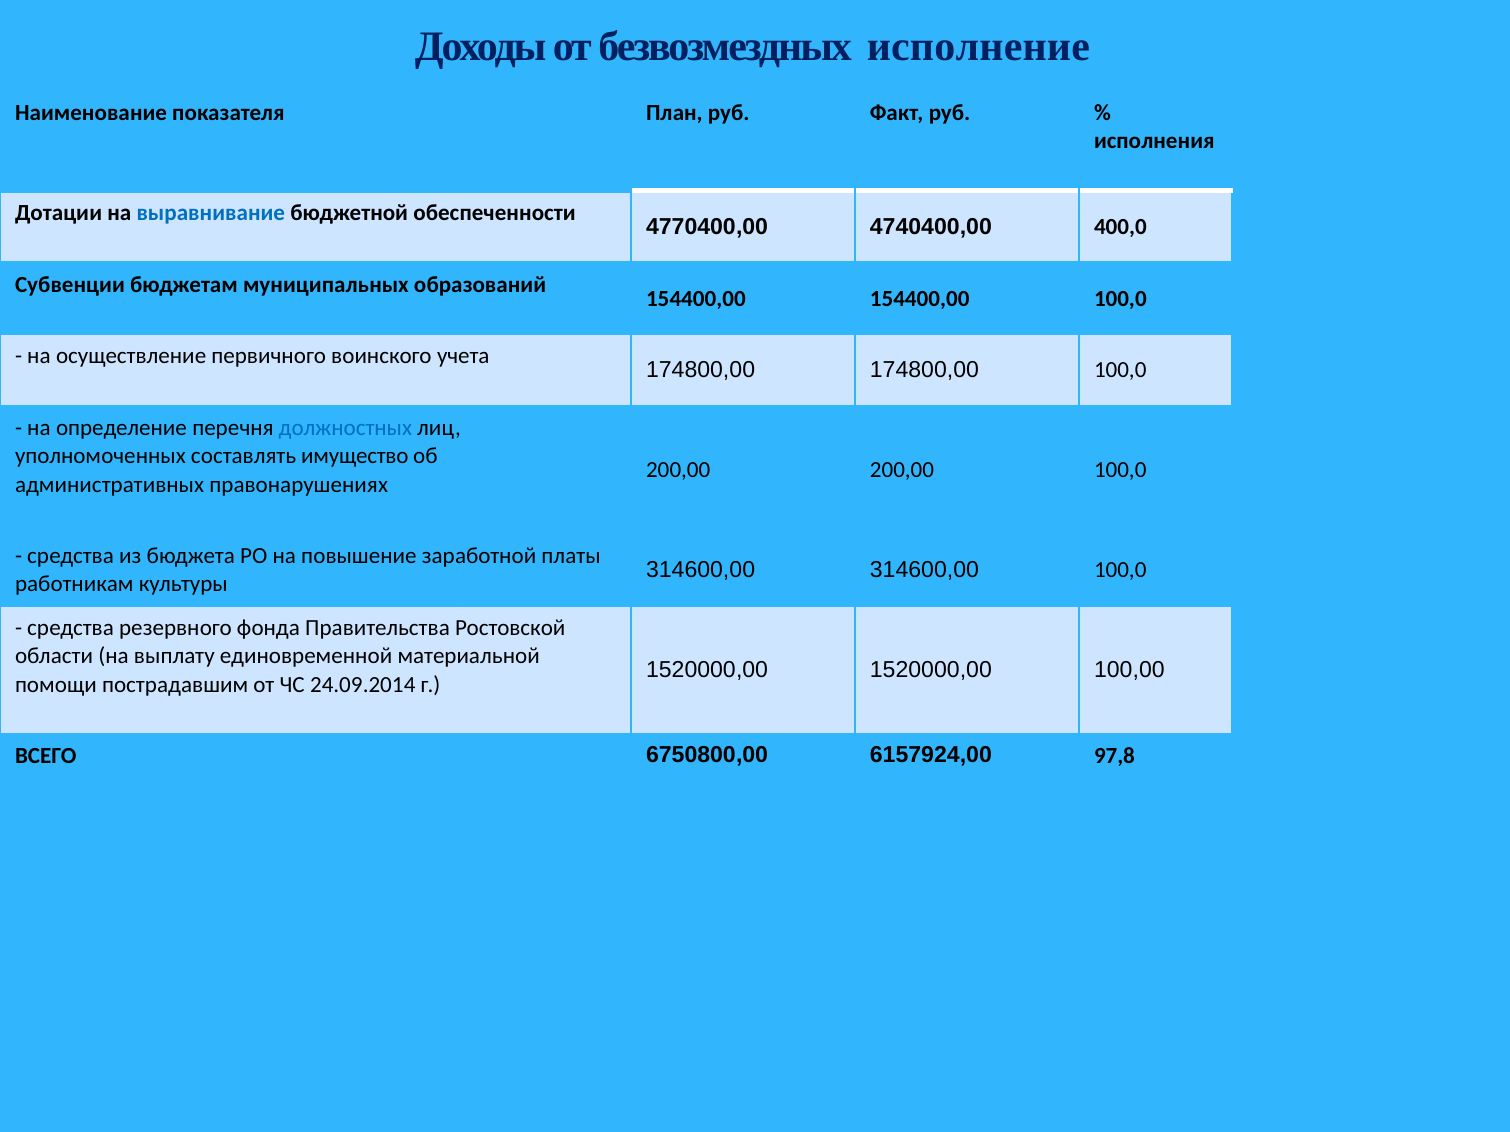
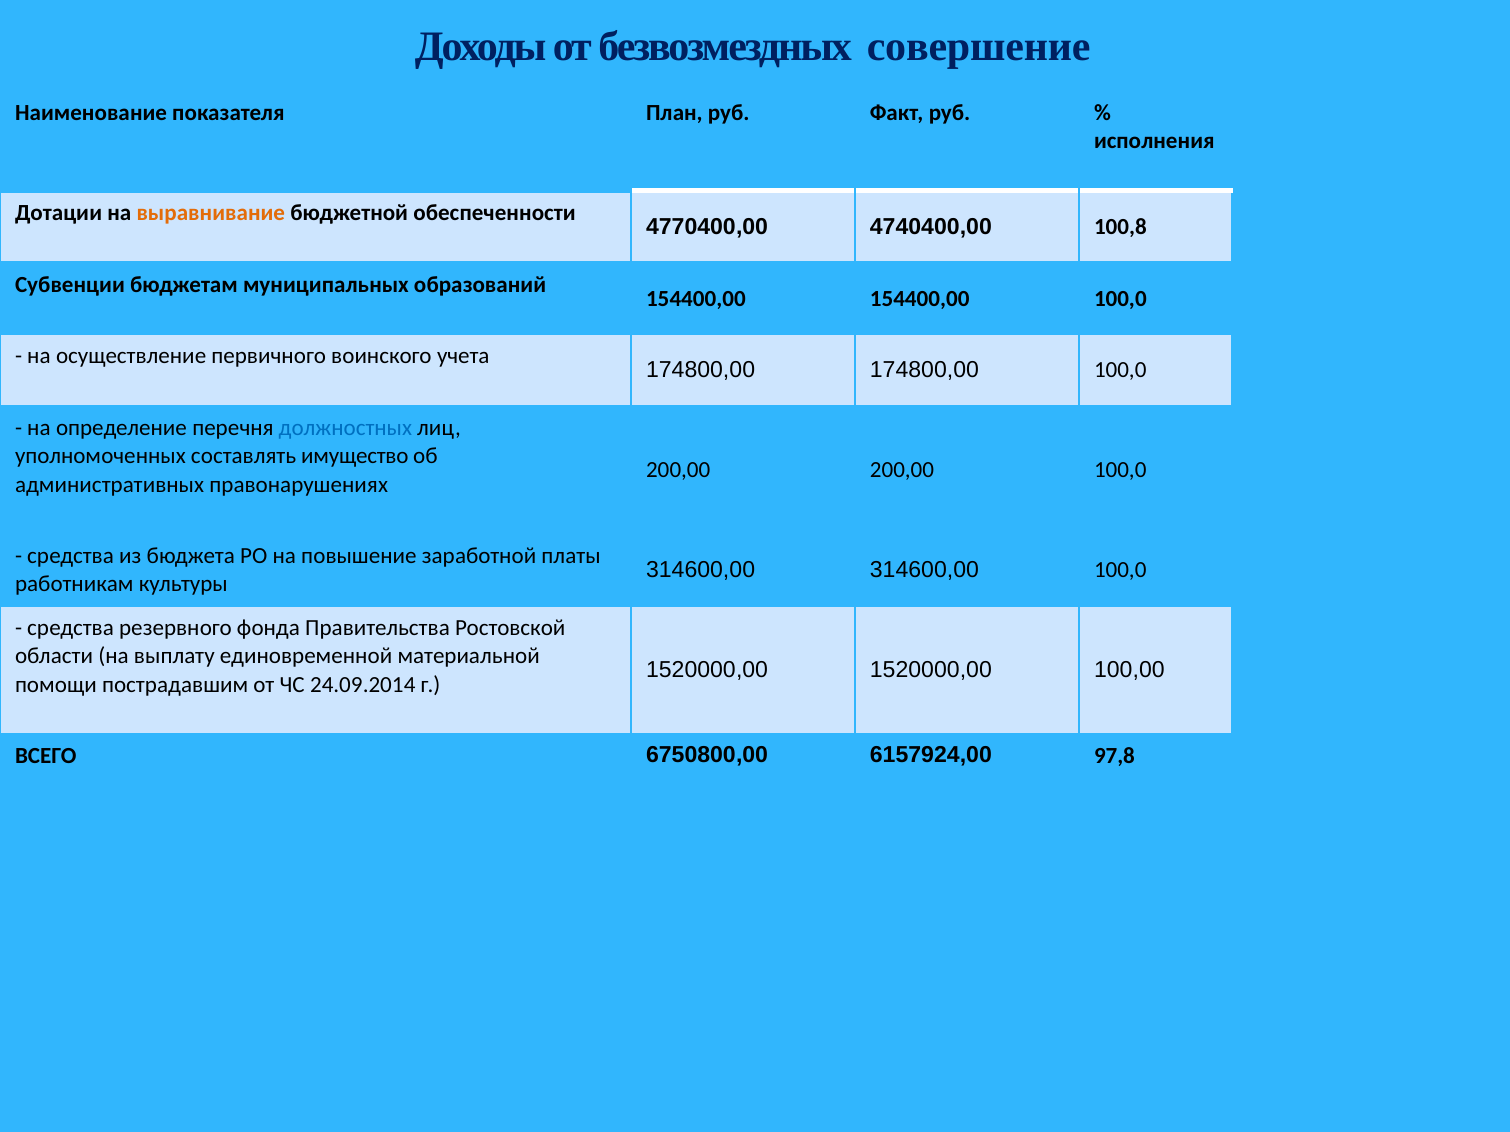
исполнение: исполнение -> совершение (979, 47)
выравнивание colour: blue -> orange (211, 213)
400,0: 400,0 -> 100,8 (1120, 227)
